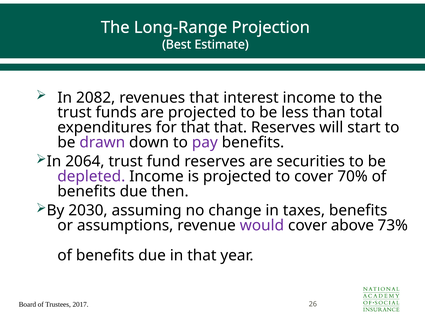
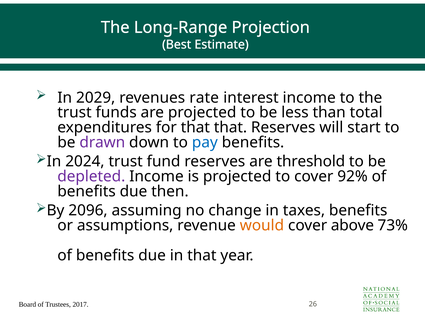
2082: 2082 -> 2029 (96, 98)
revenues that: that -> rate (204, 98)
pay colour: purple -> blue (205, 142)
2064: 2064 -> 2024 (85, 161)
securities: securities -> threshold (311, 161)
70%: 70% -> 92% (353, 176)
2030: 2030 -> 2096 (88, 210)
would colour: purple -> orange (262, 225)
